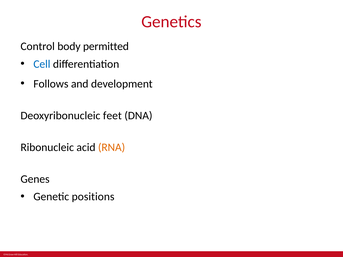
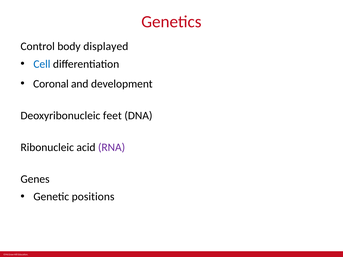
permitted: permitted -> displayed (106, 47)
Follows: Follows -> Coronal (51, 84)
RNA colour: orange -> purple (112, 147)
